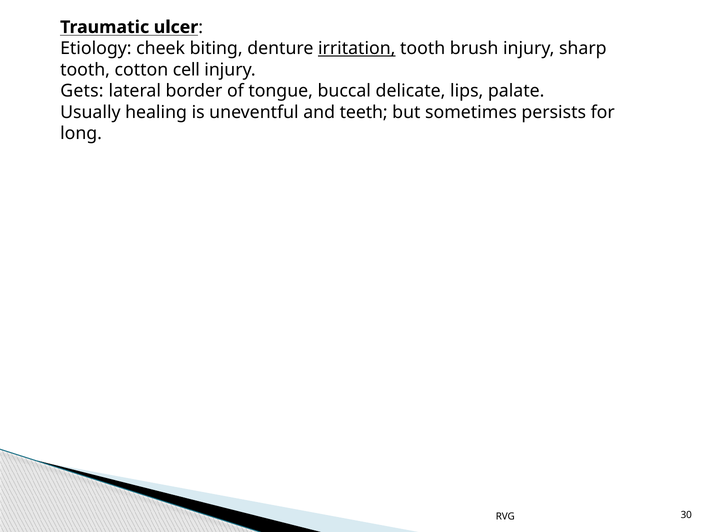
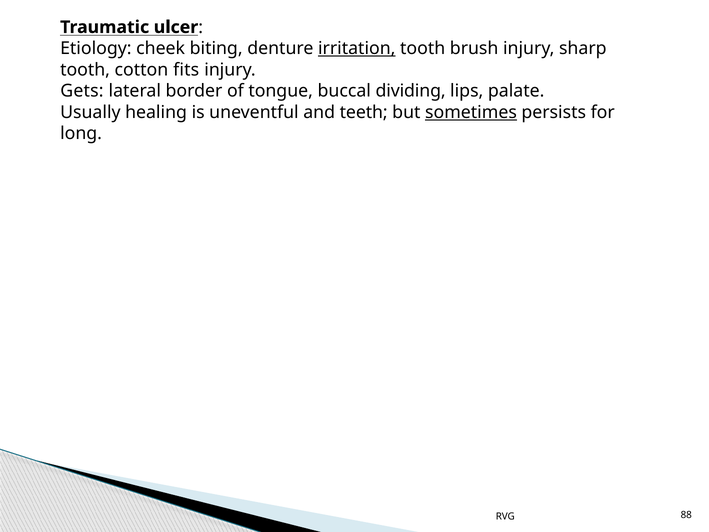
cell: cell -> fits (186, 70)
delicate: delicate -> dividing (411, 91)
sometimes underline: none -> present (471, 112)
30: 30 -> 88 (686, 515)
